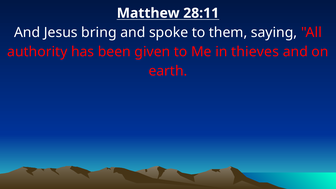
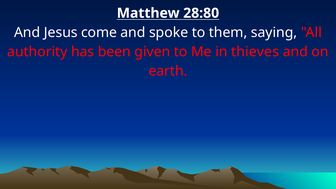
28:11: 28:11 -> 28:80 (201, 13)
bring: bring -> come (99, 32)
